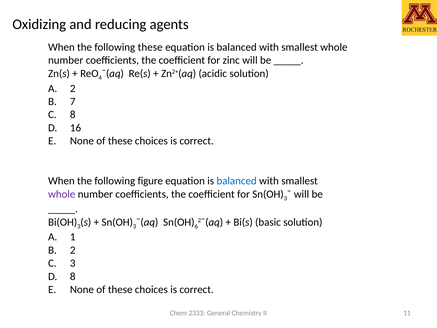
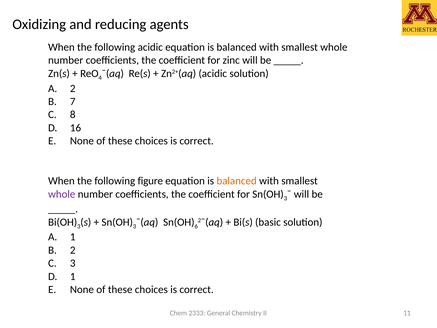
following these: these -> acidic (150, 47)
balanced colour: blue -> orange (237, 181)
D 8: 8 -> 1 (73, 276)
